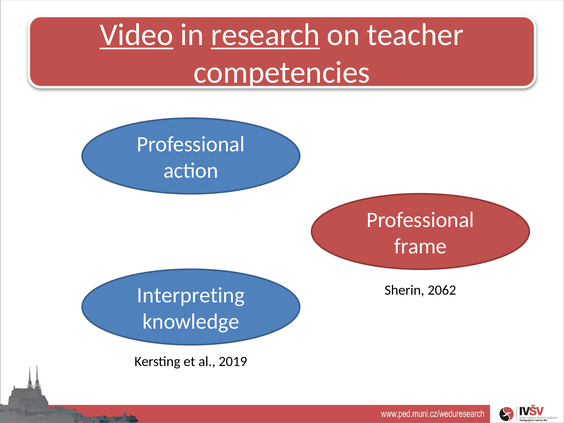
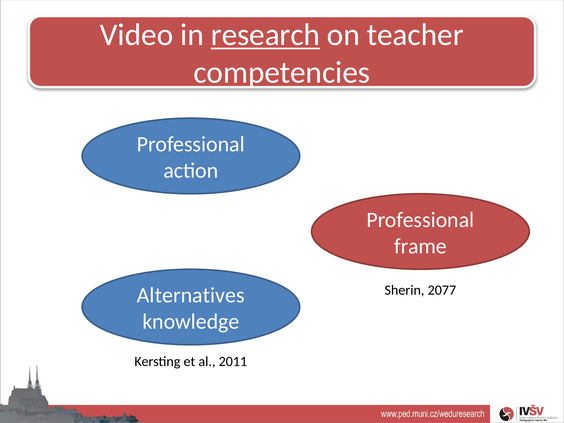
Video underline: present -> none (137, 35)
2062: 2062 -> 2077 (442, 290)
Interpreting: Interpreting -> Alternatives (191, 295)
2019: 2019 -> 2011 (233, 362)
